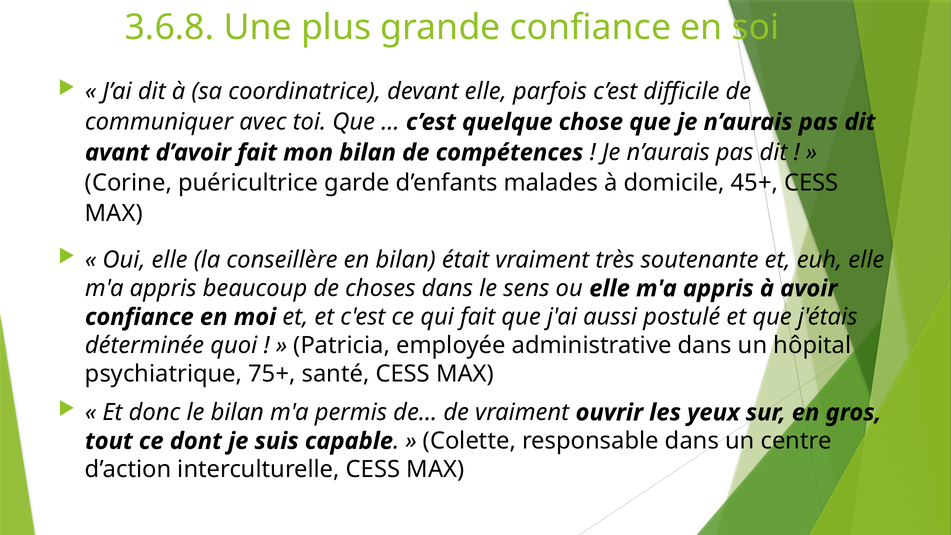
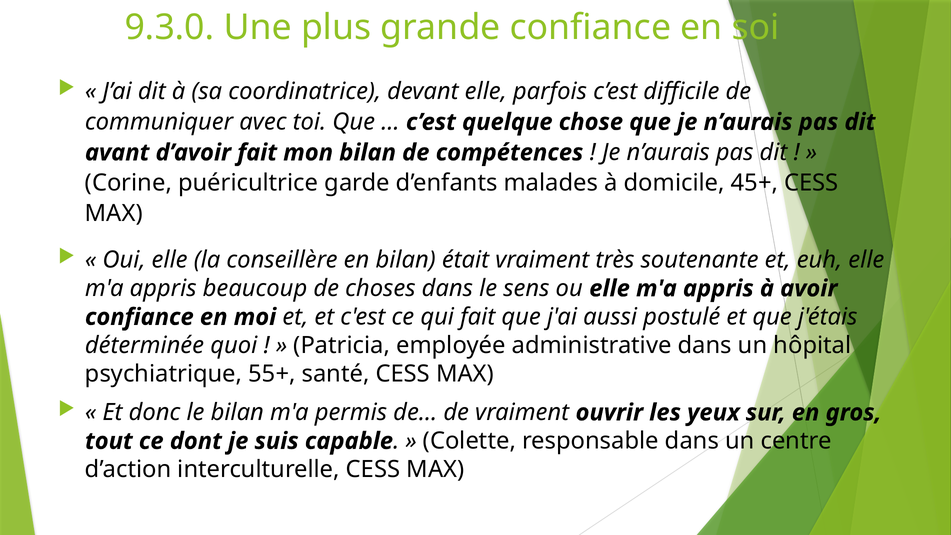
3.6.8: 3.6.8 -> 9.3.0 (169, 27)
75+: 75+ -> 55+ (272, 374)
